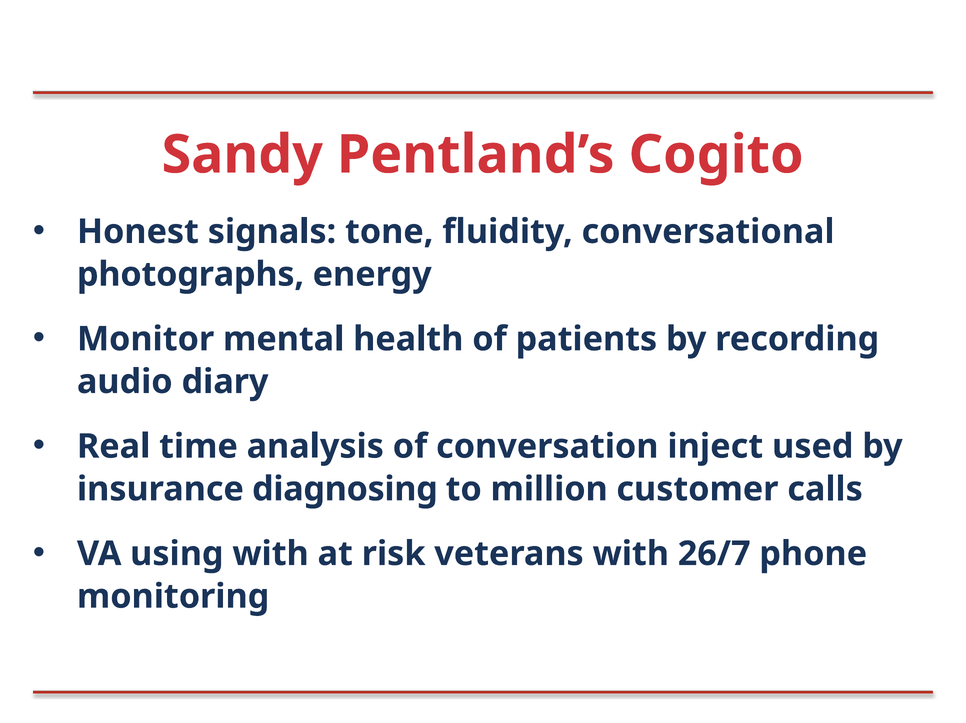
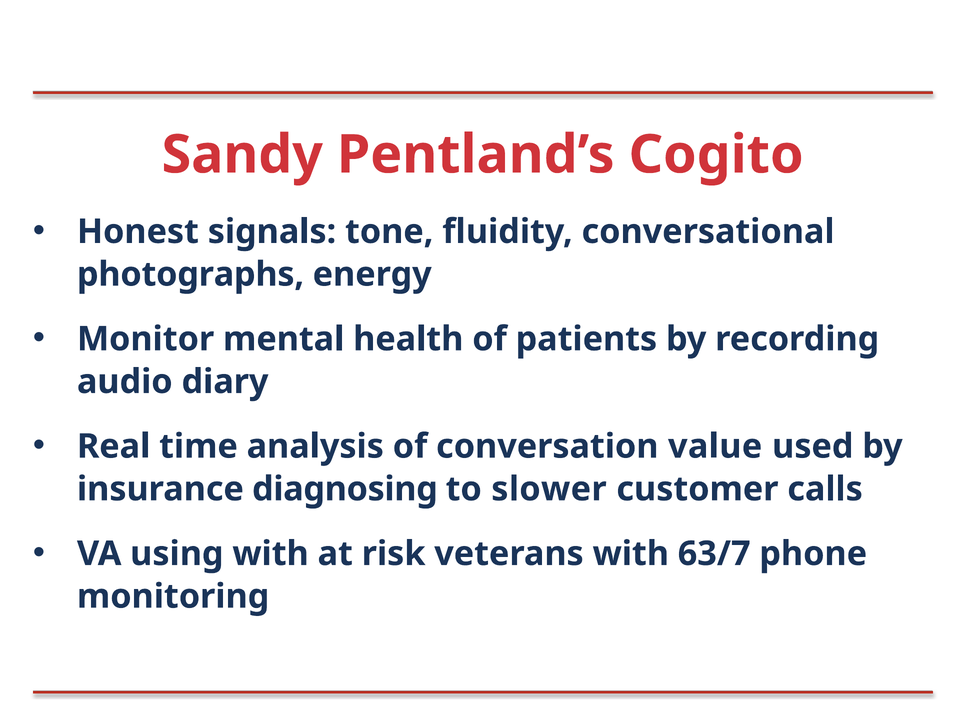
inject: inject -> value (715, 446)
million: million -> slower (549, 489)
26/7: 26/7 -> 63/7 (714, 554)
